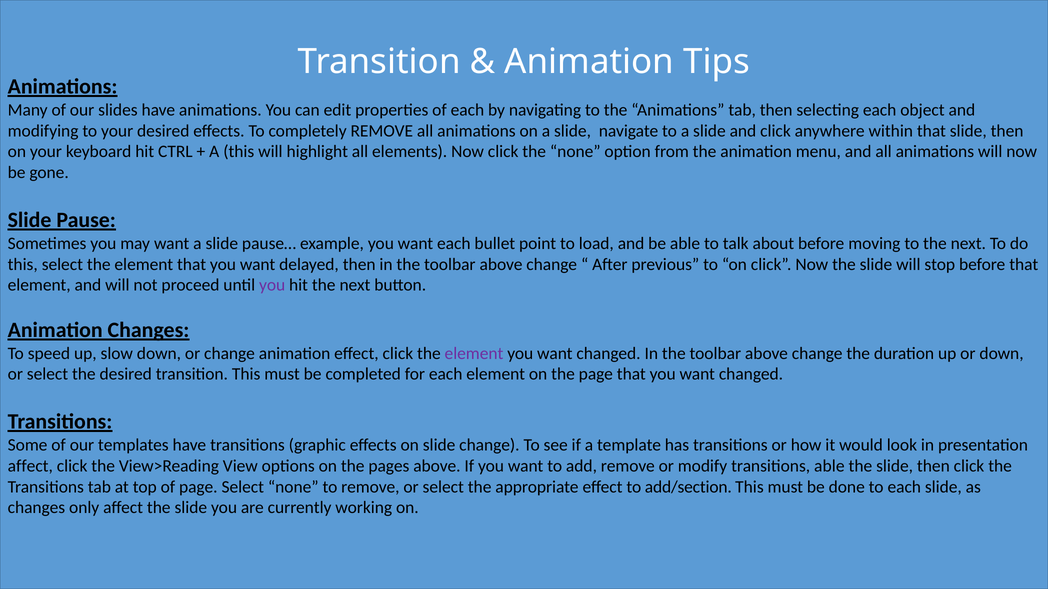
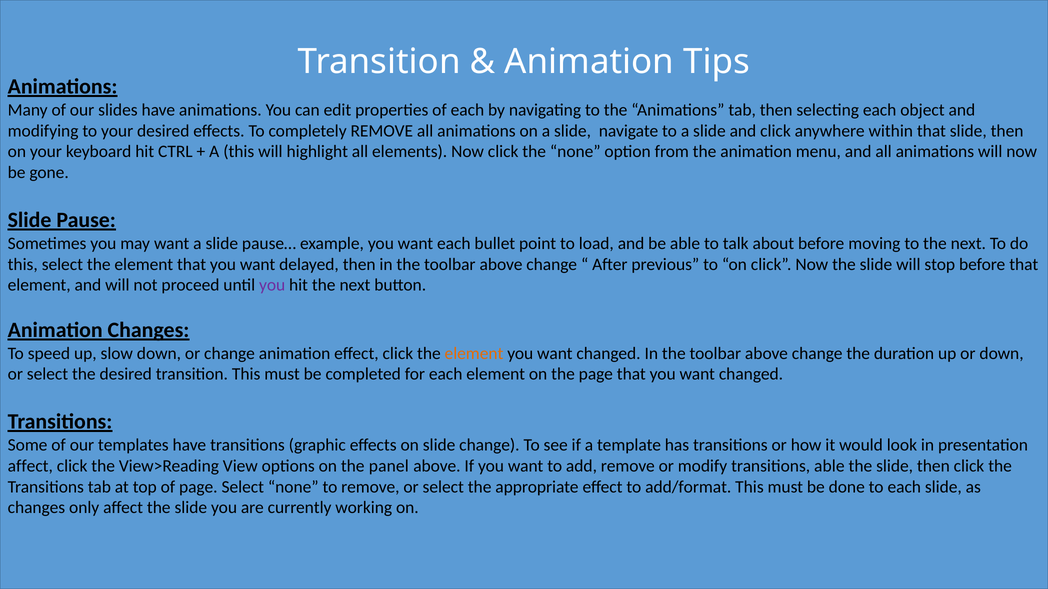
element colour: purple -> orange (474, 354)
pages: pages -> panel (389, 466)
add/section: add/section -> add/format (688, 487)
